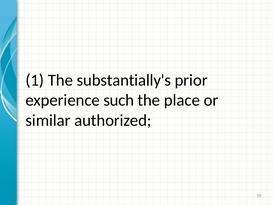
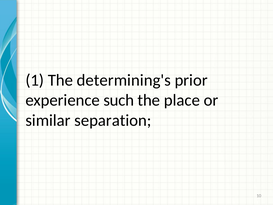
substantially's: substantially's -> determining's (124, 80)
authorized: authorized -> separation (113, 120)
